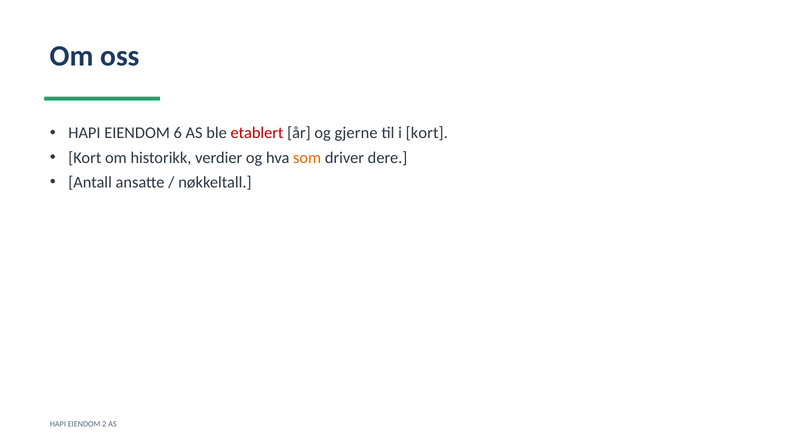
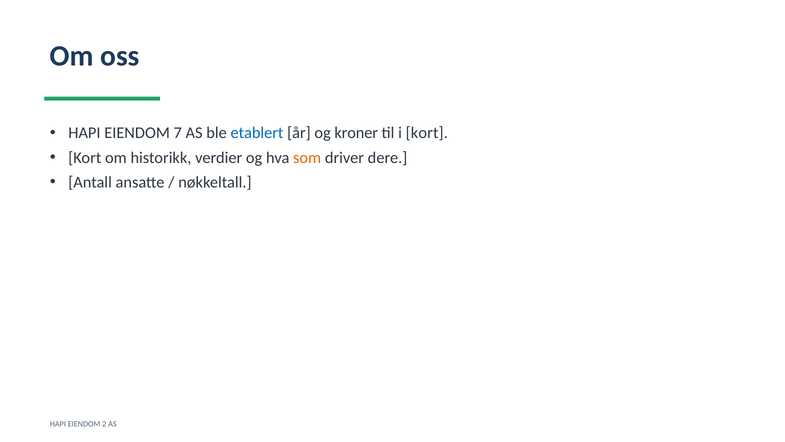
6: 6 -> 7 (178, 133)
etablert colour: red -> blue (257, 133)
gjerne: gjerne -> kroner (356, 133)
